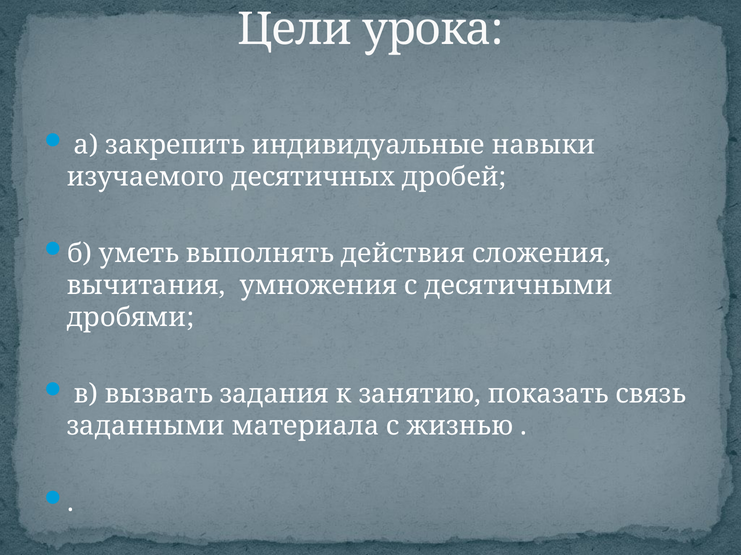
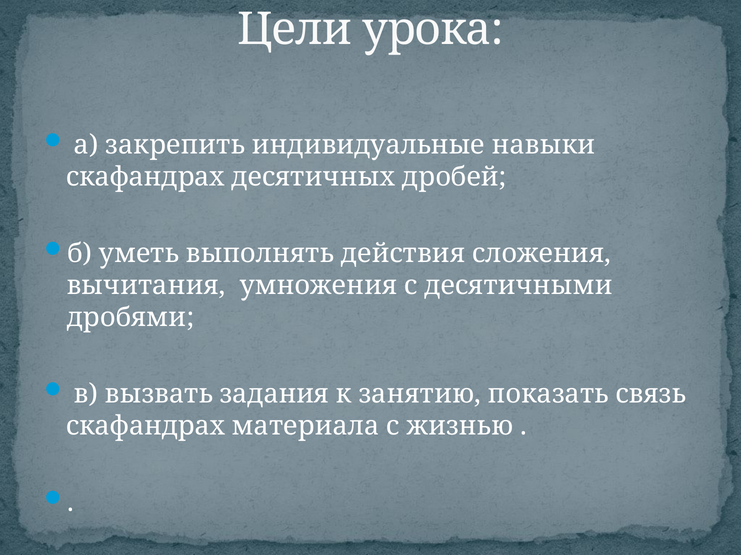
изучаемого: изучаемого -> скафандрах (146, 177)
заданными: заданными -> скафандрах (146, 427)
